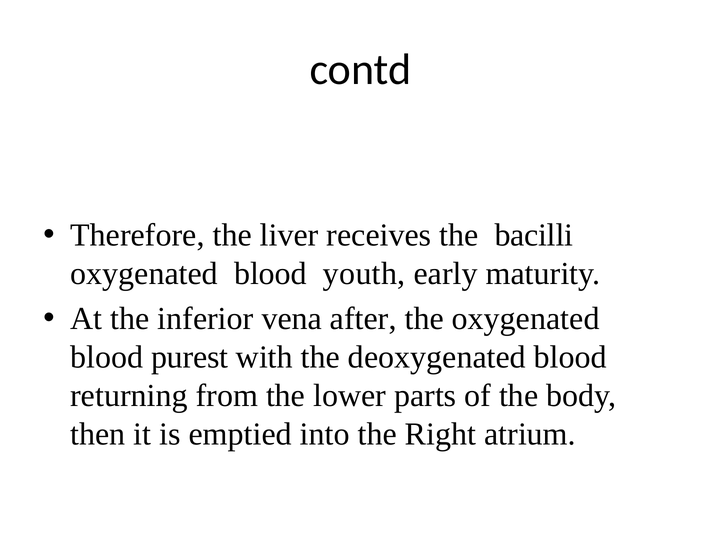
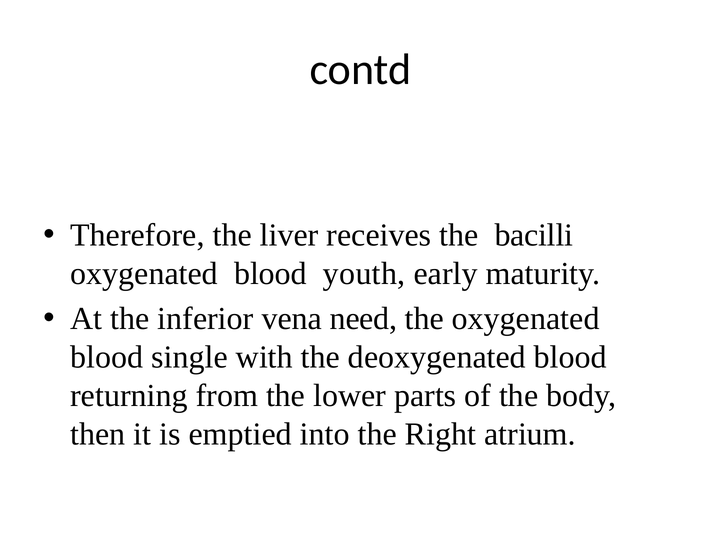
after: after -> need (363, 318)
purest: purest -> single (190, 357)
